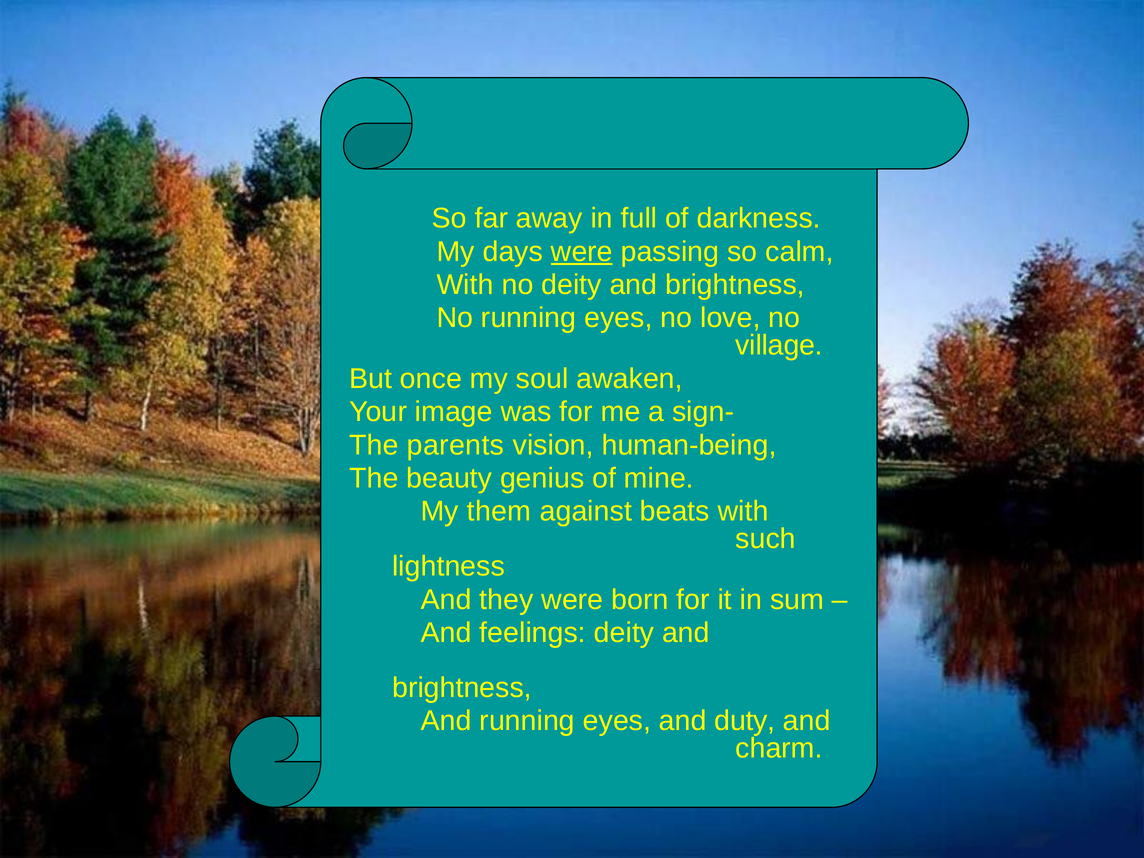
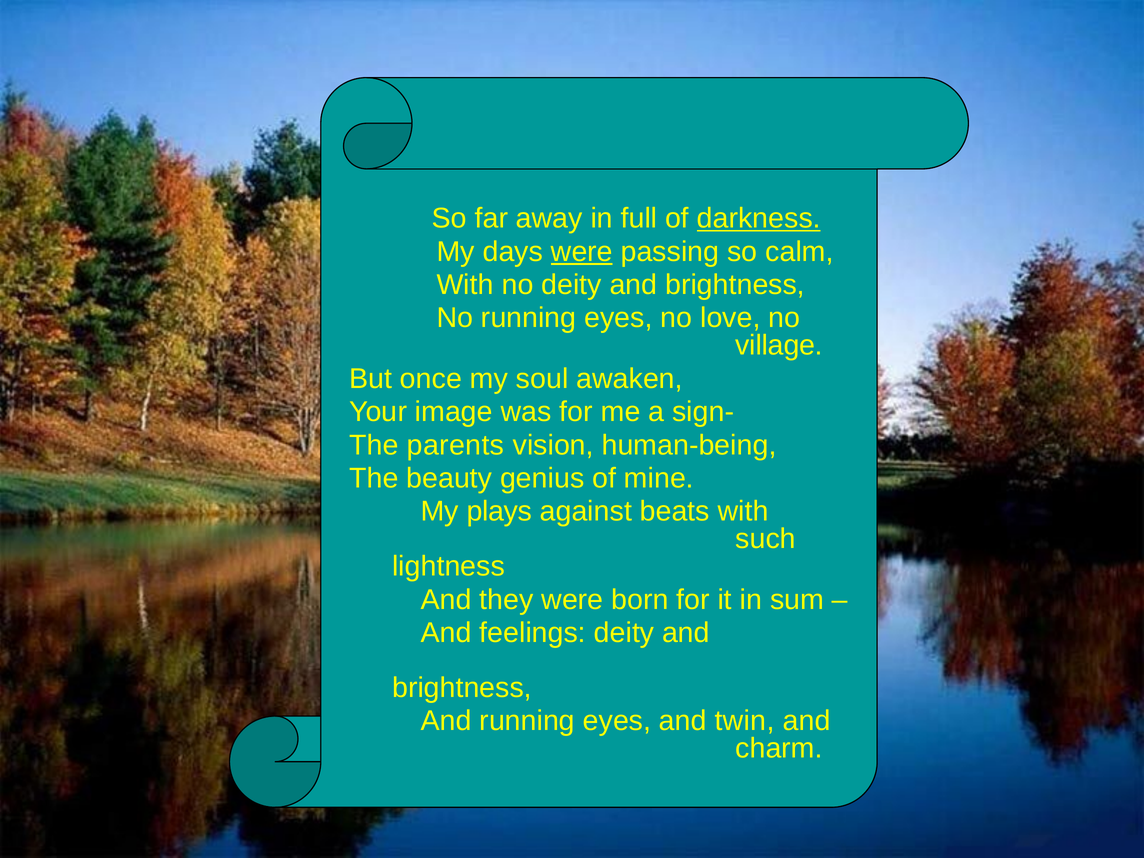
darkness underline: none -> present (759, 218)
them: them -> plays (499, 511)
duty: duty -> twin (745, 721)
